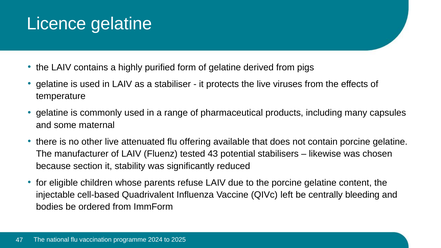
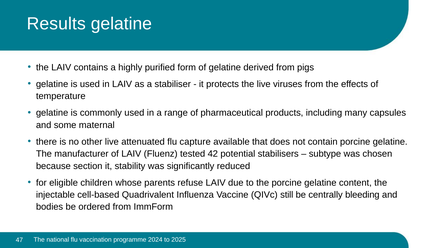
Licence: Licence -> Results (56, 24)
offering: offering -> capture (195, 142)
43: 43 -> 42 (213, 154)
likewise: likewise -> subtype (325, 154)
left: left -> still (287, 195)
